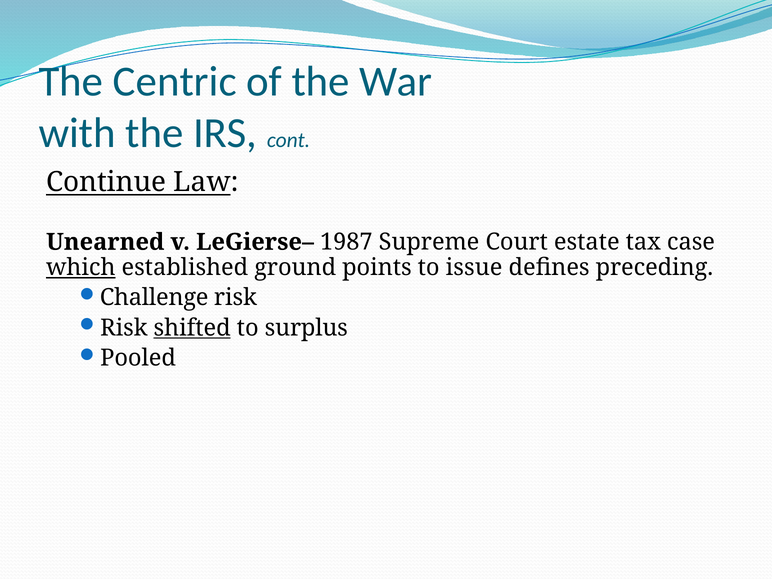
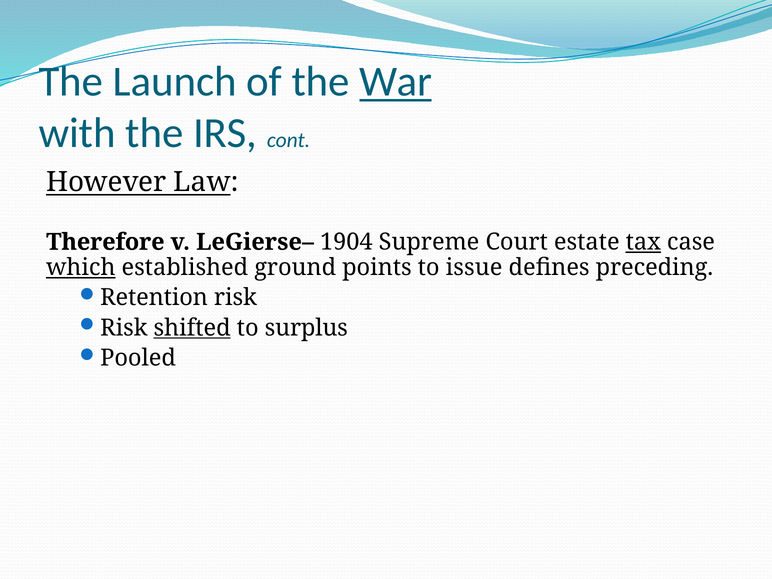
Centric: Centric -> Launch (175, 82)
War underline: none -> present (396, 82)
Continue: Continue -> However (106, 182)
Unearned: Unearned -> Therefore (105, 242)
1987: 1987 -> 1904 (346, 242)
tax underline: none -> present (643, 242)
Challenge: Challenge -> Retention (154, 298)
